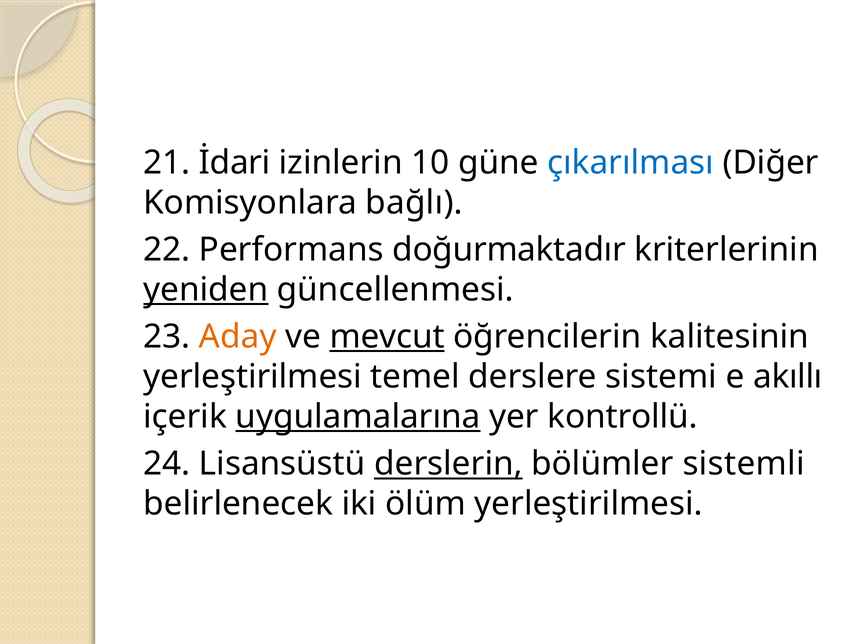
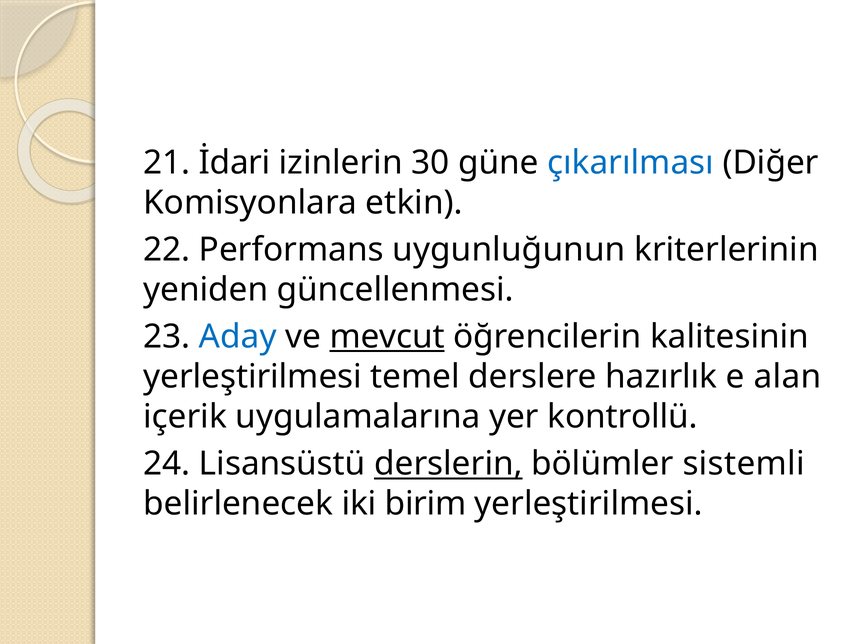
10: 10 -> 30 (430, 163)
bağlı: bağlı -> etkin (414, 203)
doğurmaktadır: doğurmaktadır -> uygunluğunun (509, 250)
yeniden underline: present -> none (206, 290)
Aday colour: orange -> blue (238, 337)
sistemi: sistemi -> hazırlık (661, 377)
akıllı: akıllı -> alan (788, 377)
uygulamalarına underline: present -> none (358, 417)
ölüm: ölüm -> birim (426, 504)
